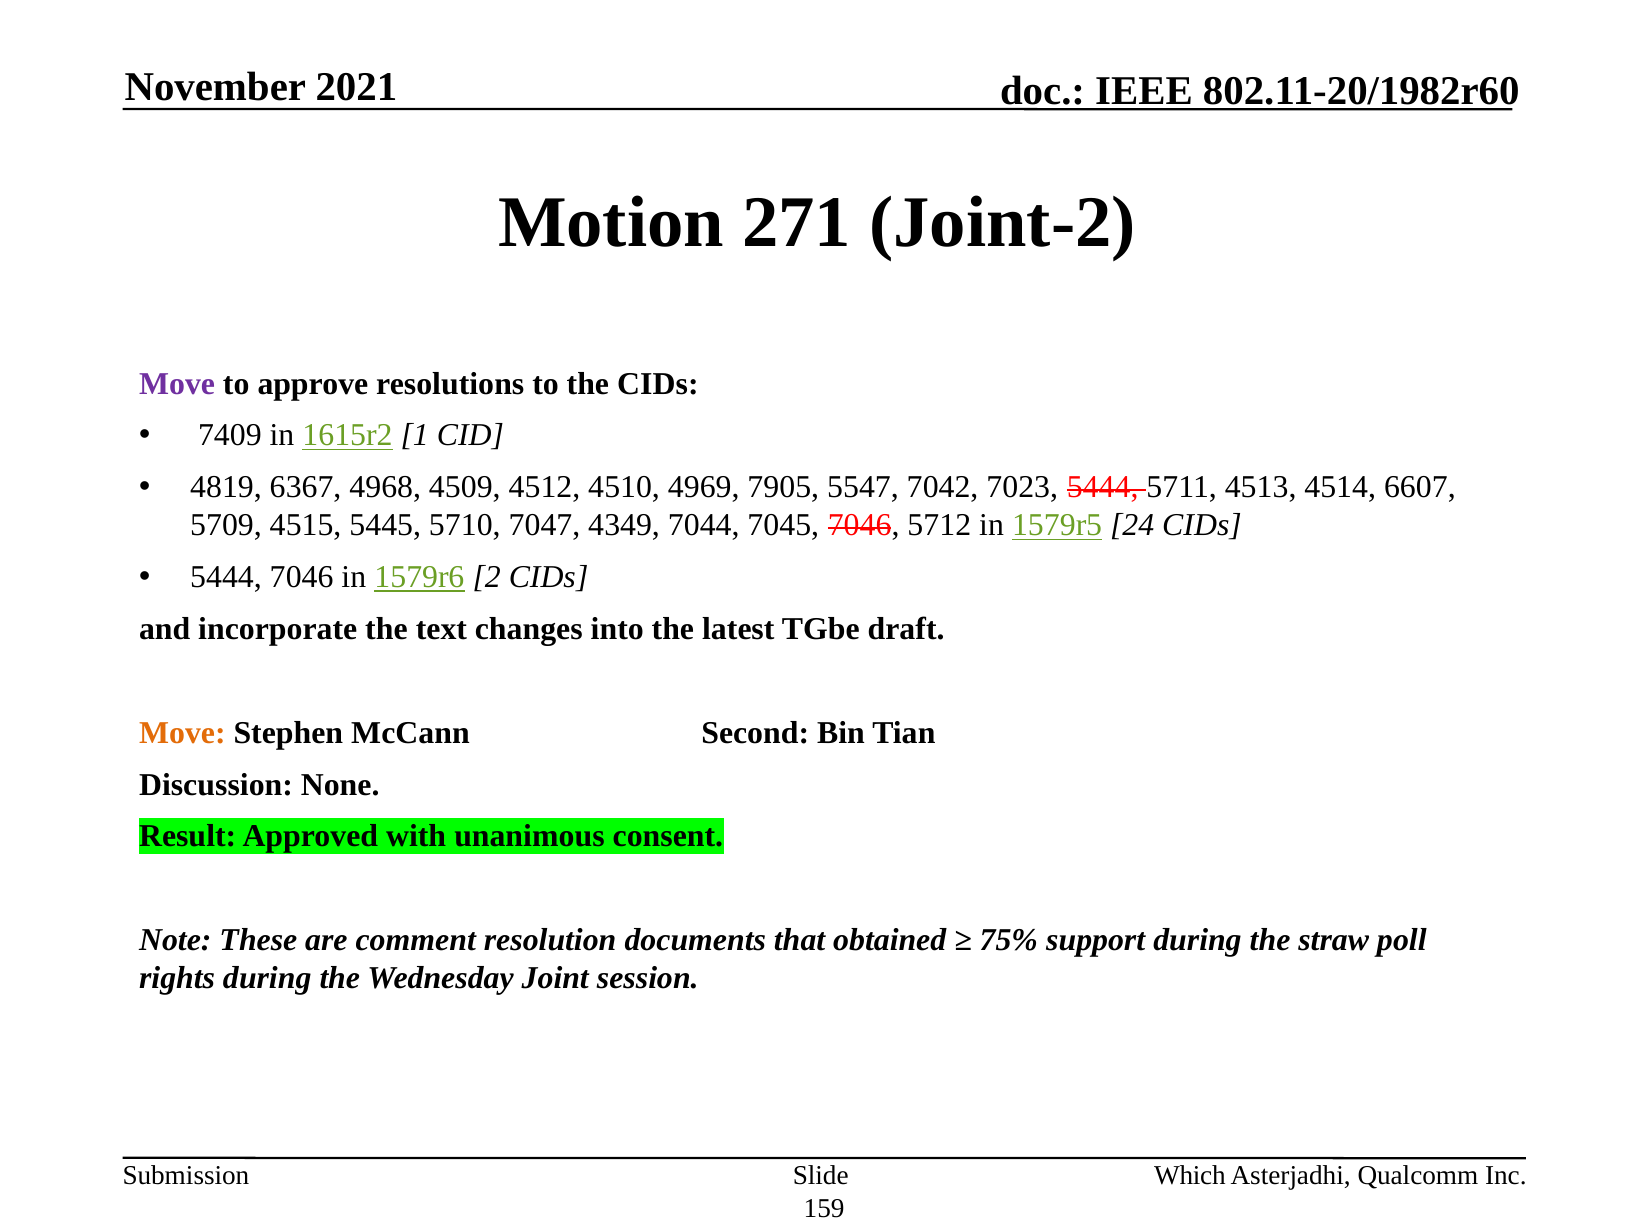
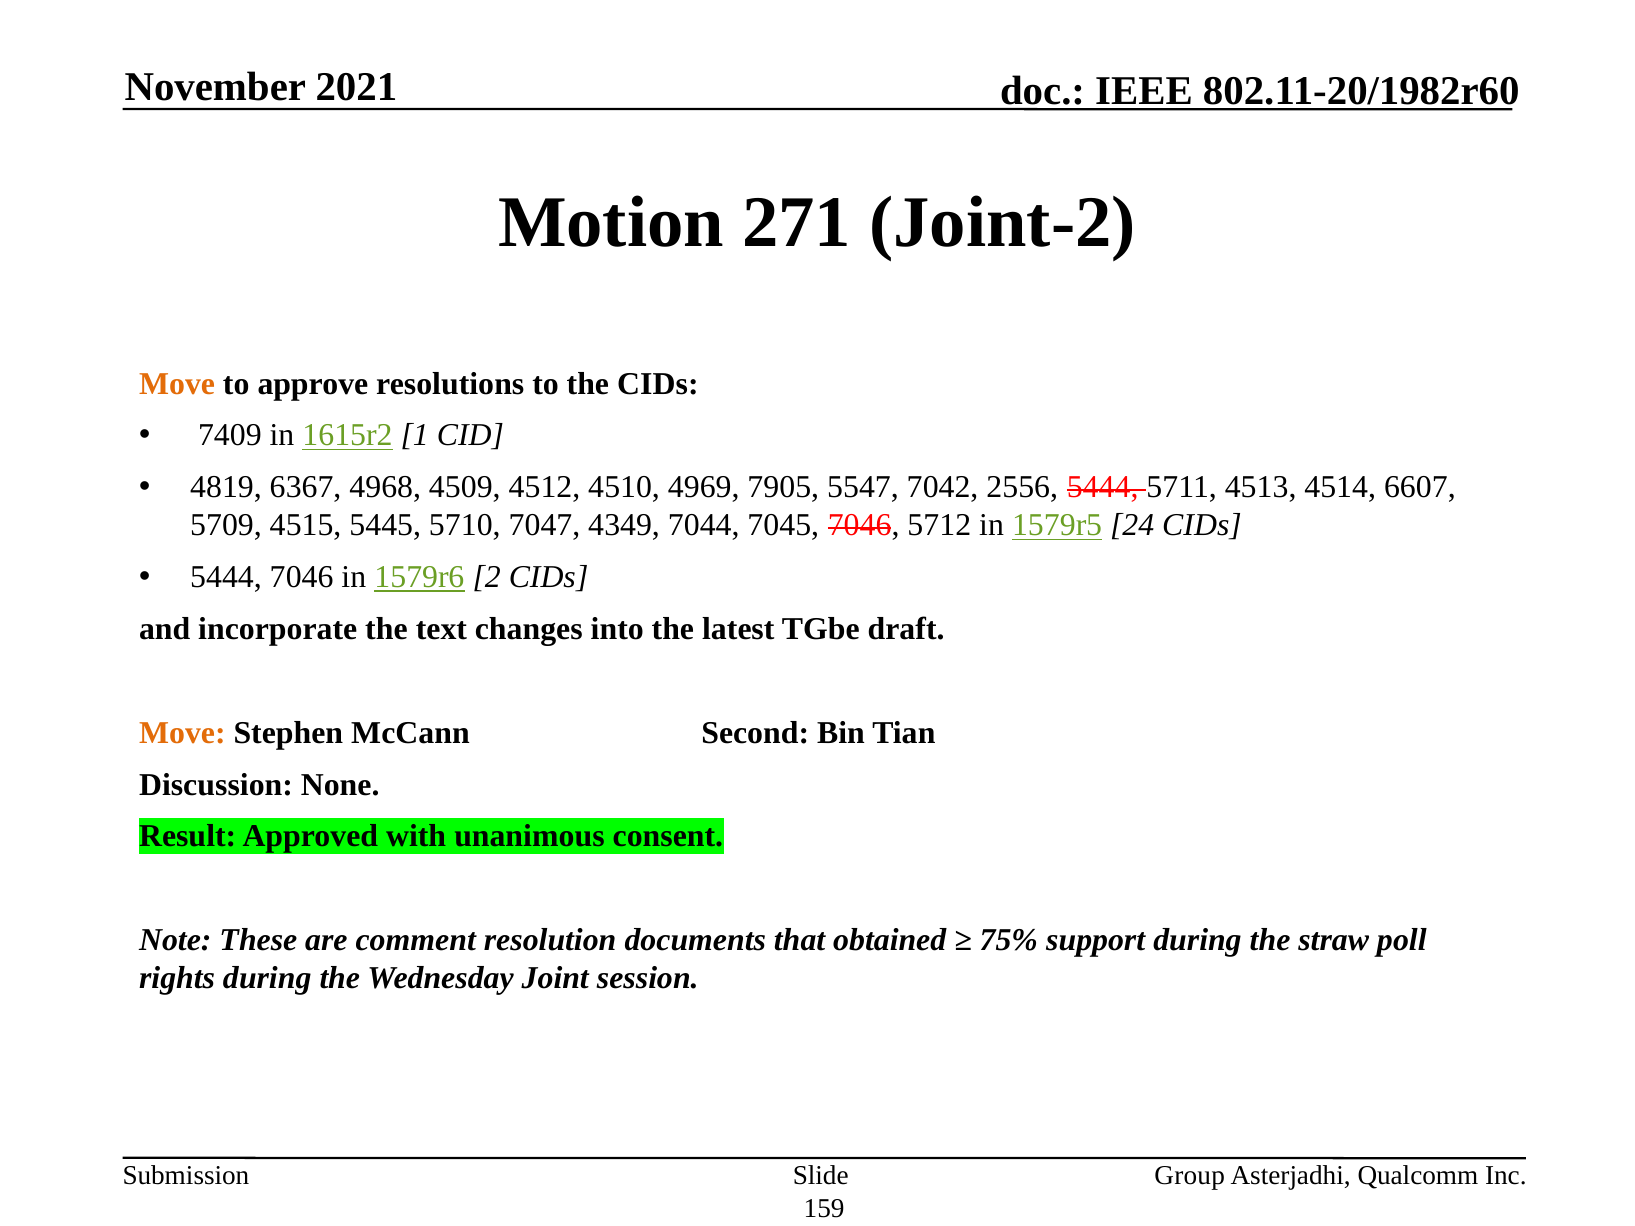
Move colour: purple -> orange (177, 384)
7023: 7023 -> 2556 (1022, 487)
Which: Which -> Group (1190, 1176)
